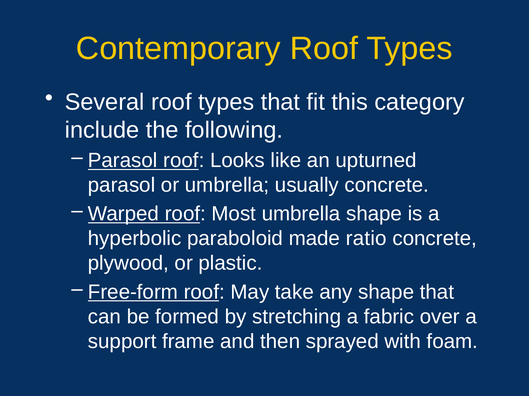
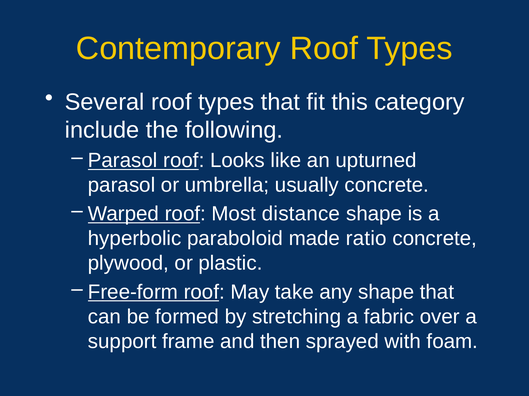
Most umbrella: umbrella -> distance (301, 214)
